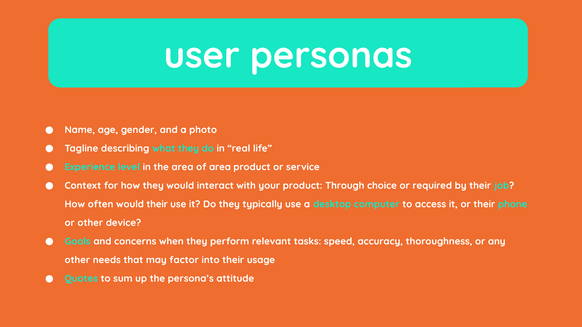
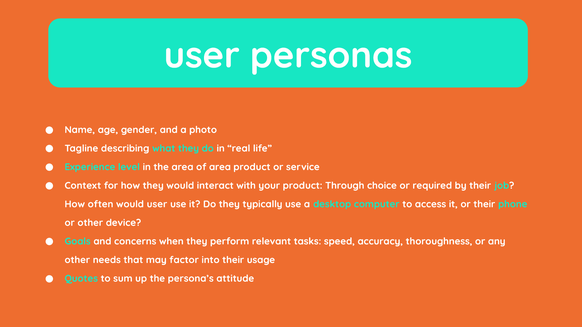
would their: their -> user (157, 204)
